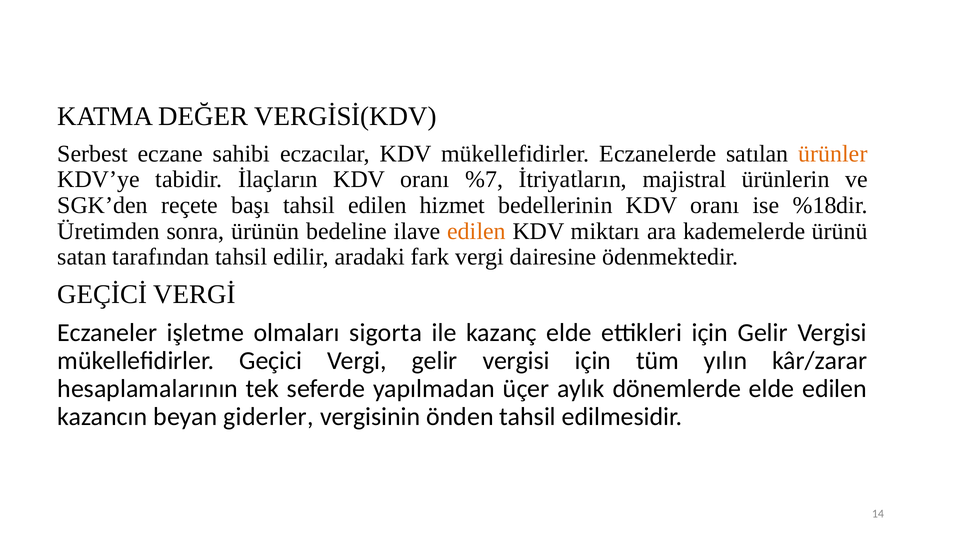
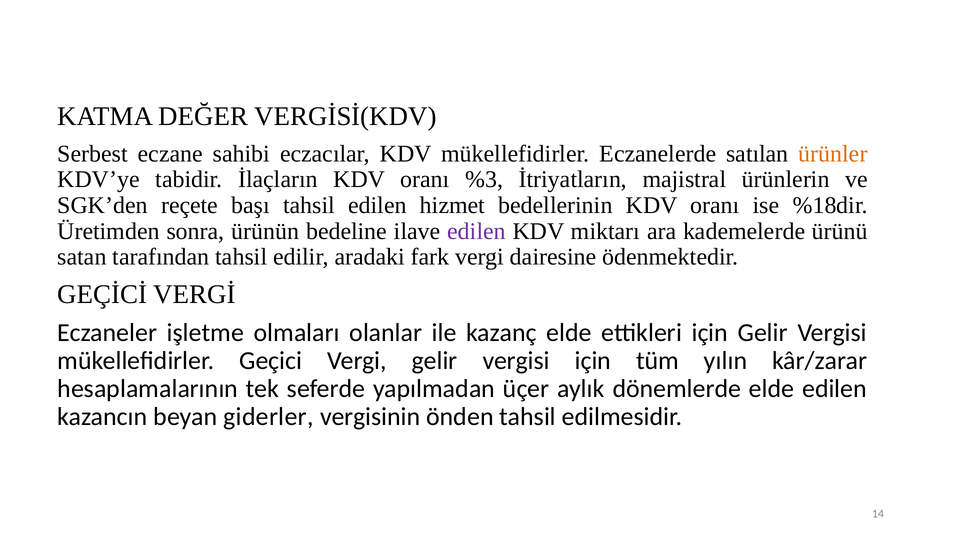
%7: %7 -> %3 (484, 180)
edilen colour: orange -> purple (477, 231)
sigorta: sigorta -> olanlar (386, 333)
